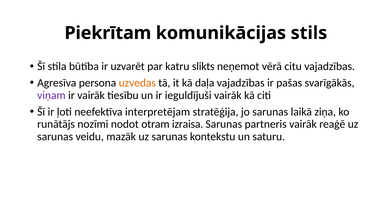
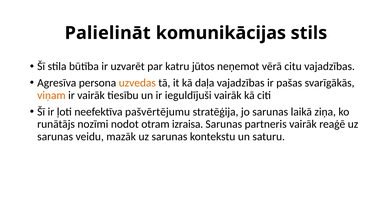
Piekrītam: Piekrītam -> Palielināt (108, 33)
slikts: slikts -> jūtos (203, 66)
viņam colour: purple -> orange (51, 95)
interpretējam: interpretējam -> pašvērtējumu (158, 111)
